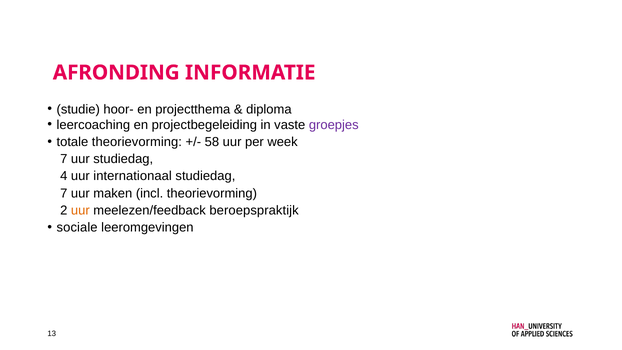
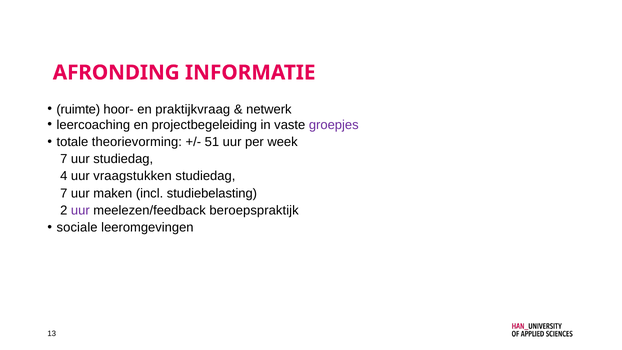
studie: studie -> ruimte (78, 109)
projectthema: projectthema -> praktijkvraag (193, 109)
diploma: diploma -> netwerk (269, 109)
58: 58 -> 51 (212, 142)
internationaal: internationaal -> vraagstukken (133, 176)
incl theorievorming: theorievorming -> studiebelasting (212, 193)
uur colour: orange -> purple (80, 210)
